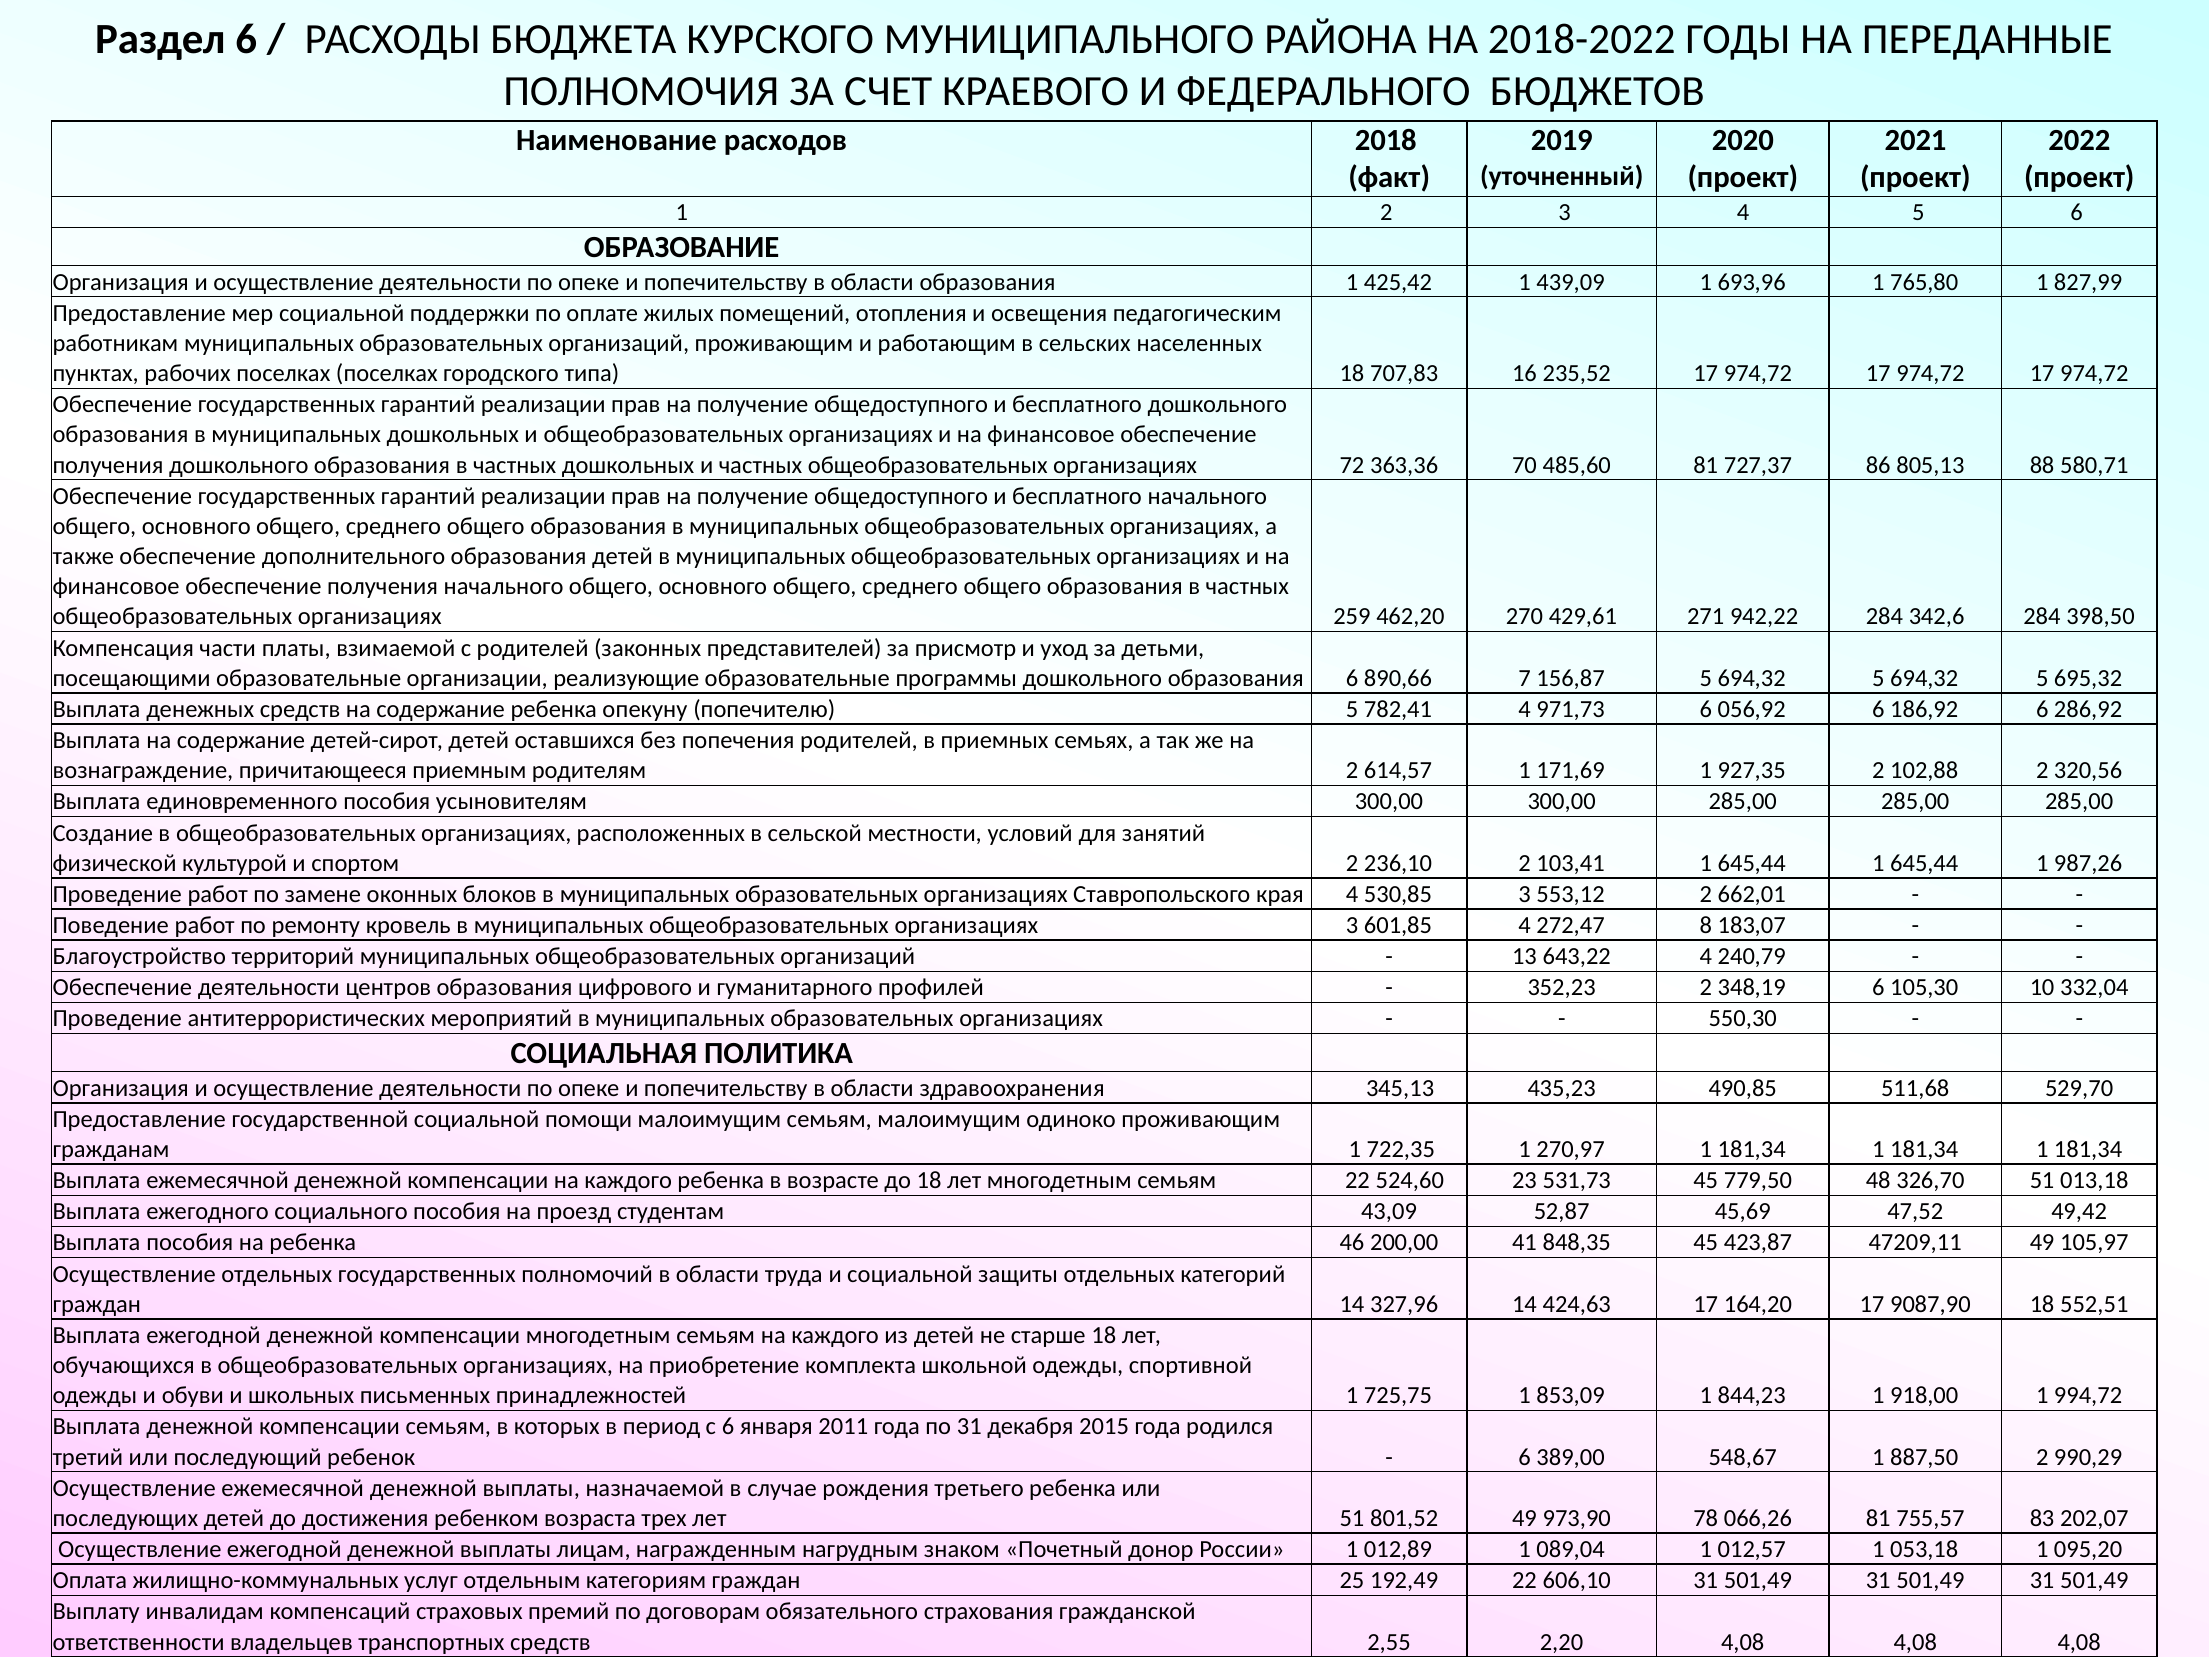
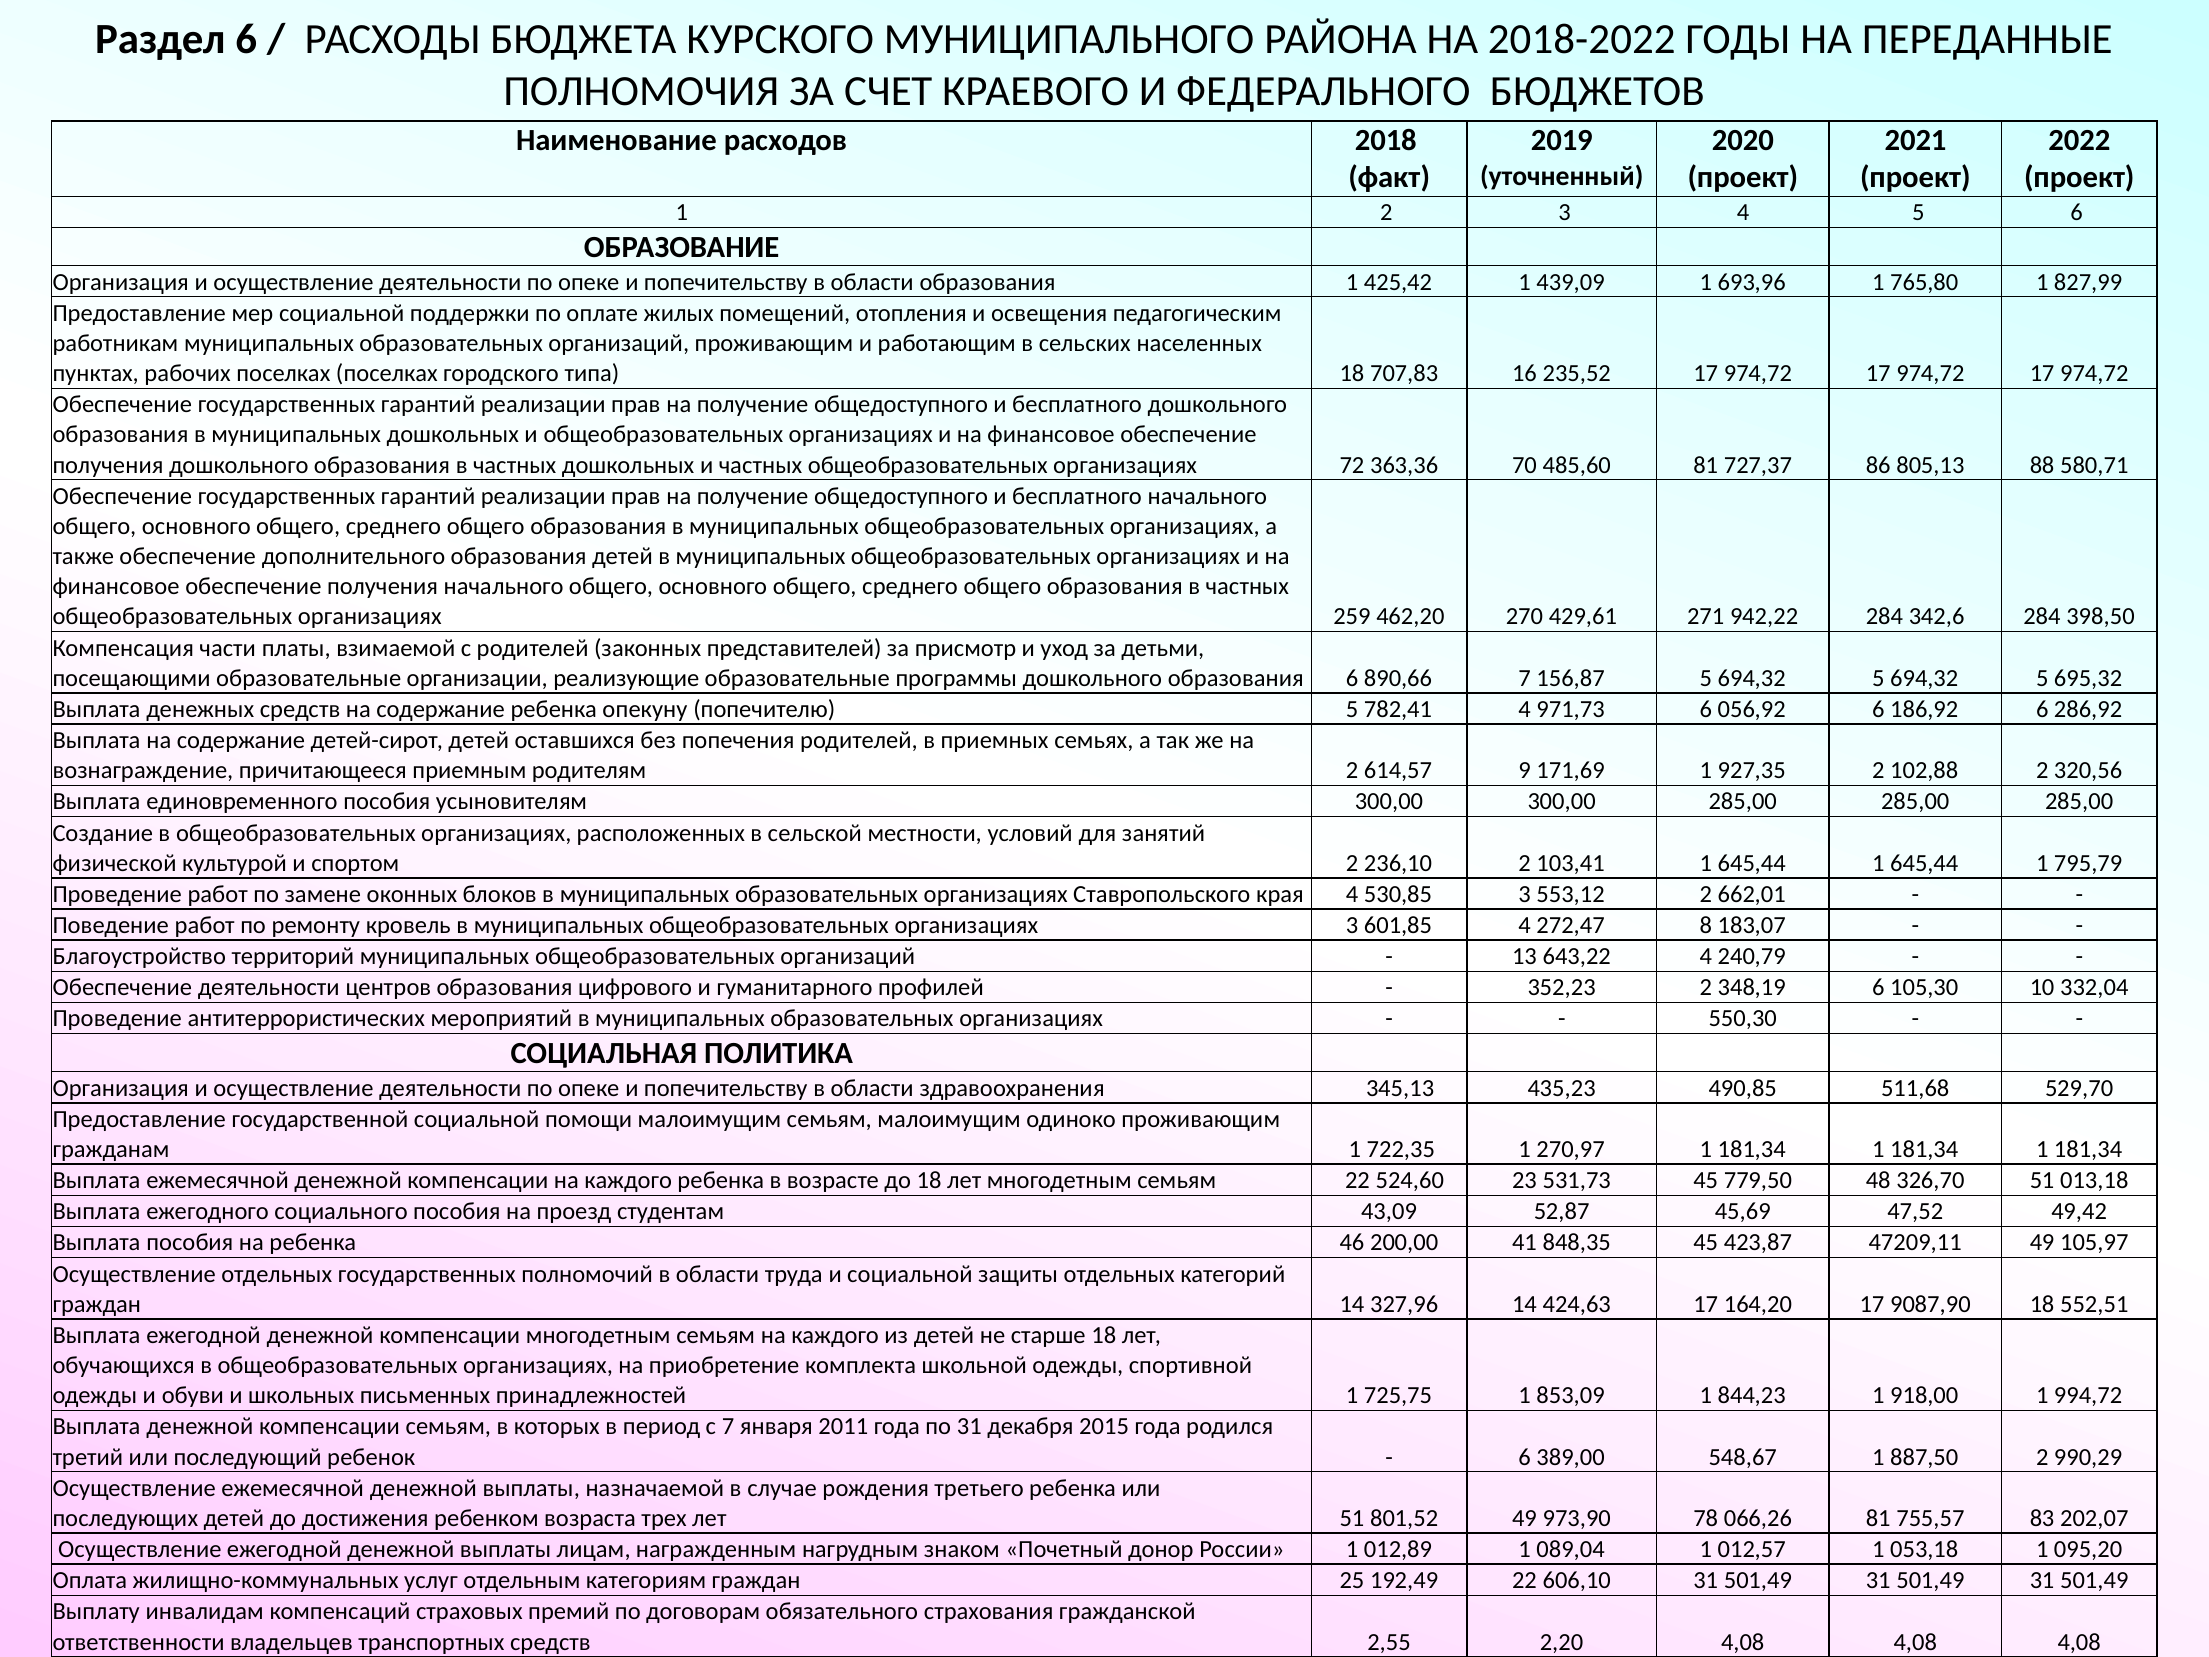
614,57 1: 1 -> 9 (1525, 771)
987,26: 987,26 -> 795,79 (2088, 863)
с 6: 6 -> 7 (728, 1427)
